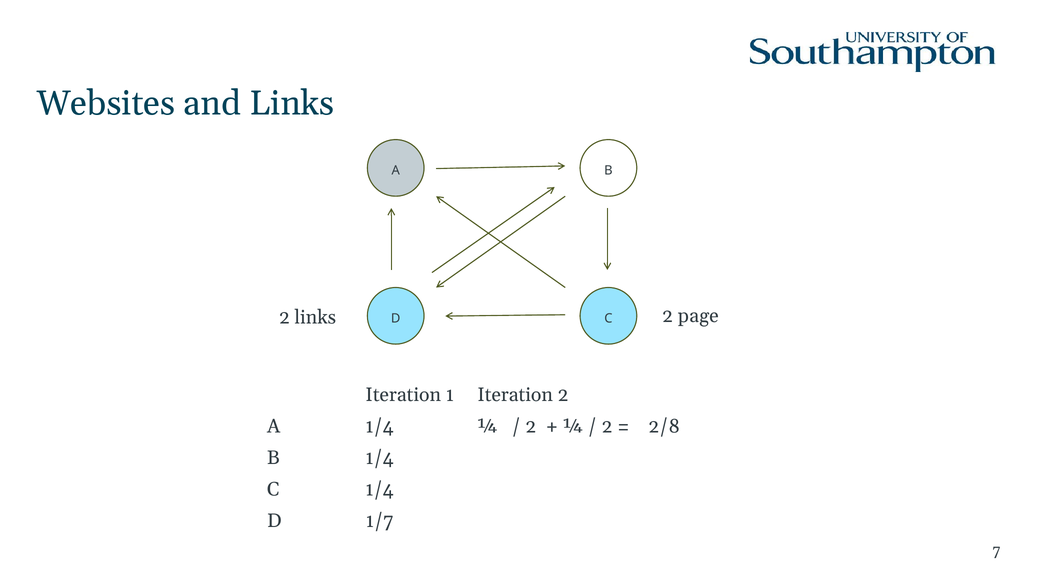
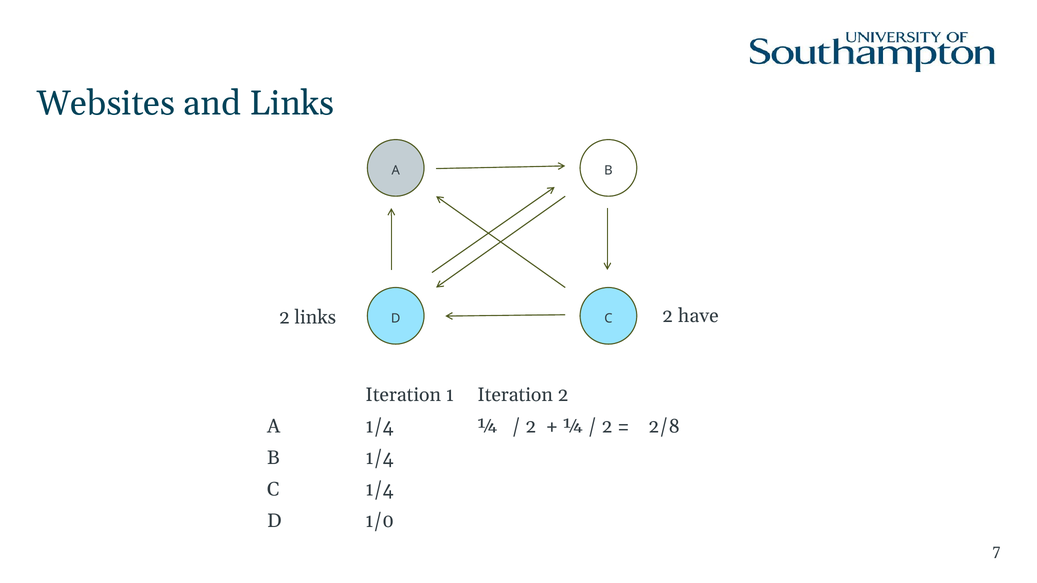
page: page -> have (698, 316)
1/7: 1/7 -> 1/0 (380, 521)
